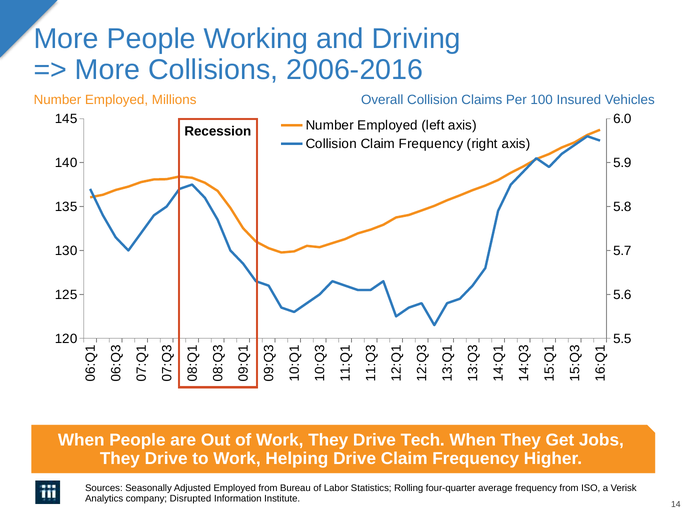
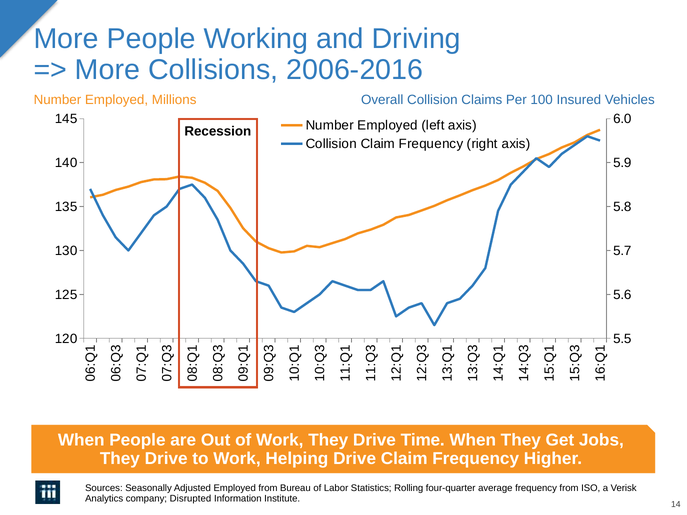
Tech: Tech -> Time (423, 440)
